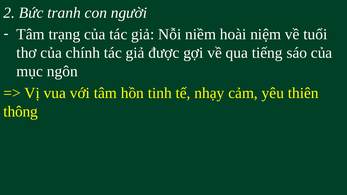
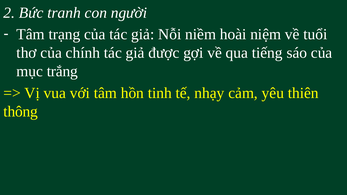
ngôn: ngôn -> trắng (62, 71)
